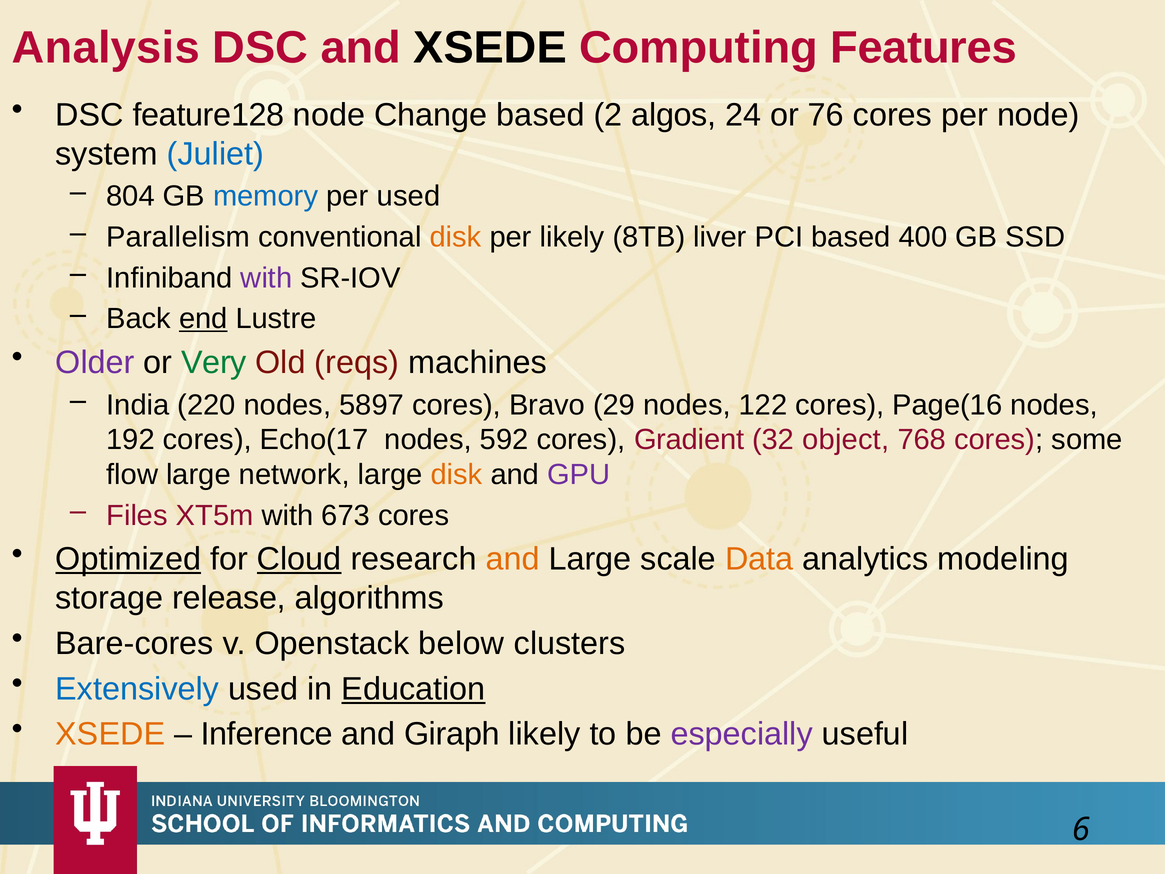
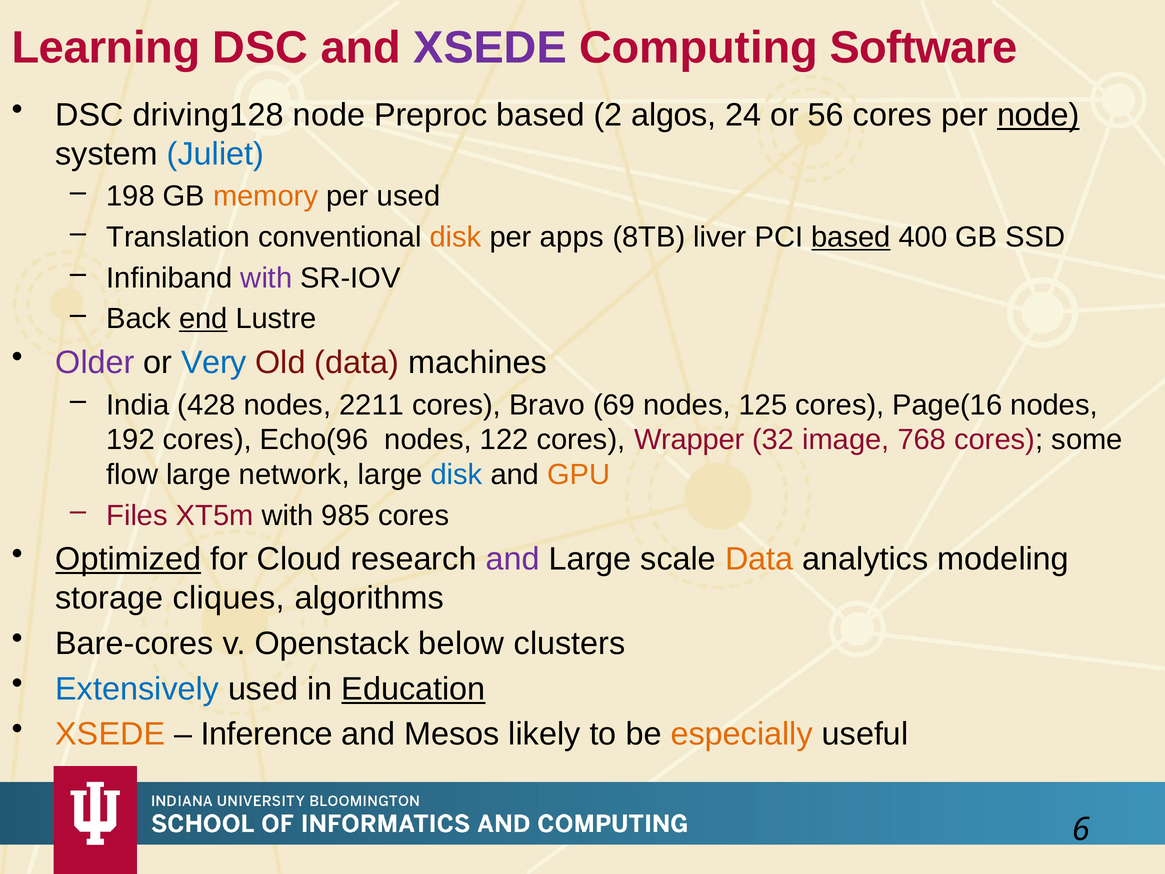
Analysis: Analysis -> Learning (106, 48)
XSEDE colour: black -> purple (490, 48)
Features: Features -> Software (924, 48)
feature128: feature128 -> driving128 (208, 115)
Change: Change -> Preproc (431, 115)
76: 76 -> 56 (826, 115)
node underline: none -> present (1038, 115)
804: 804 -> 198 (131, 196)
memory colour: blue -> orange (266, 196)
Parallelism: Parallelism -> Translation (178, 237)
per likely: likely -> apps (572, 237)
based underline: none -> present (851, 237)
Very colour: green -> blue (214, 362)
Old reqs: reqs -> data (357, 362)
220: 220 -> 428 (206, 405)
5897: 5897 -> 2211 (372, 405)
29: 29 -> 69 (614, 405)
122: 122 -> 125 (763, 405)
Echo(17: Echo(17 -> Echo(96 (314, 440)
592: 592 -> 122 (504, 440)
Gradient: Gradient -> Wrapper (689, 440)
object: object -> image (846, 440)
disk colour: orange -> blue (457, 475)
GPU colour: purple -> orange (579, 475)
673: 673 -> 985 (346, 515)
Cloud underline: present -> none (299, 559)
and colour: orange -> purple (513, 559)
release: release -> cliques (229, 598)
Giraph: Giraph -> Mesos (452, 734)
especially colour: purple -> orange (742, 734)
